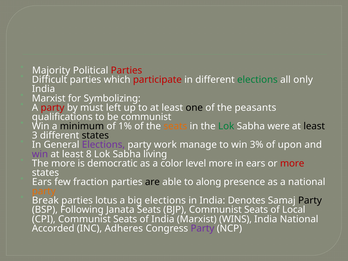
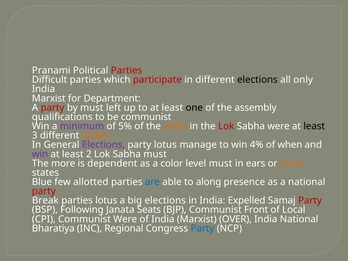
Majority: Majority -> Pranami (51, 70)
elections colour: green -> black (257, 80)
Symbolizing: Symbolizing -> Department (112, 98)
peasants: peasants -> assembly (256, 108)
minimum colour: black -> purple (82, 126)
1%: 1% -> 5% (125, 126)
Lok colour: green -> red (226, 126)
states colour: black -> orange (95, 135)
party work: work -> lotus (165, 145)
3%: 3% -> 4% (257, 145)
upon: upon -> when (290, 145)
8: 8 -> 2 (89, 154)
Sabha living: living -> must (155, 154)
democratic: democratic -> dependent (112, 163)
level more: more -> must (221, 163)
more colour: red -> orange (292, 163)
Ears: Ears -> Blue (42, 182)
fraction: fraction -> allotted (91, 182)
are colour: black -> blue (152, 182)
party colour: orange -> red (44, 191)
Denotes: Denotes -> Expelled (247, 201)
Party colour: black -> red (310, 201)
BJP Communist Seats: Seats -> Front (256, 210)
CPI Communist Seats: Seats -> Were (125, 219)
WINS: WINS -> OVER (235, 219)
Accorded: Accorded -> Bharatiya (53, 228)
Adheres: Adheres -> Regional (124, 228)
Party colour: purple -> blue (202, 228)
